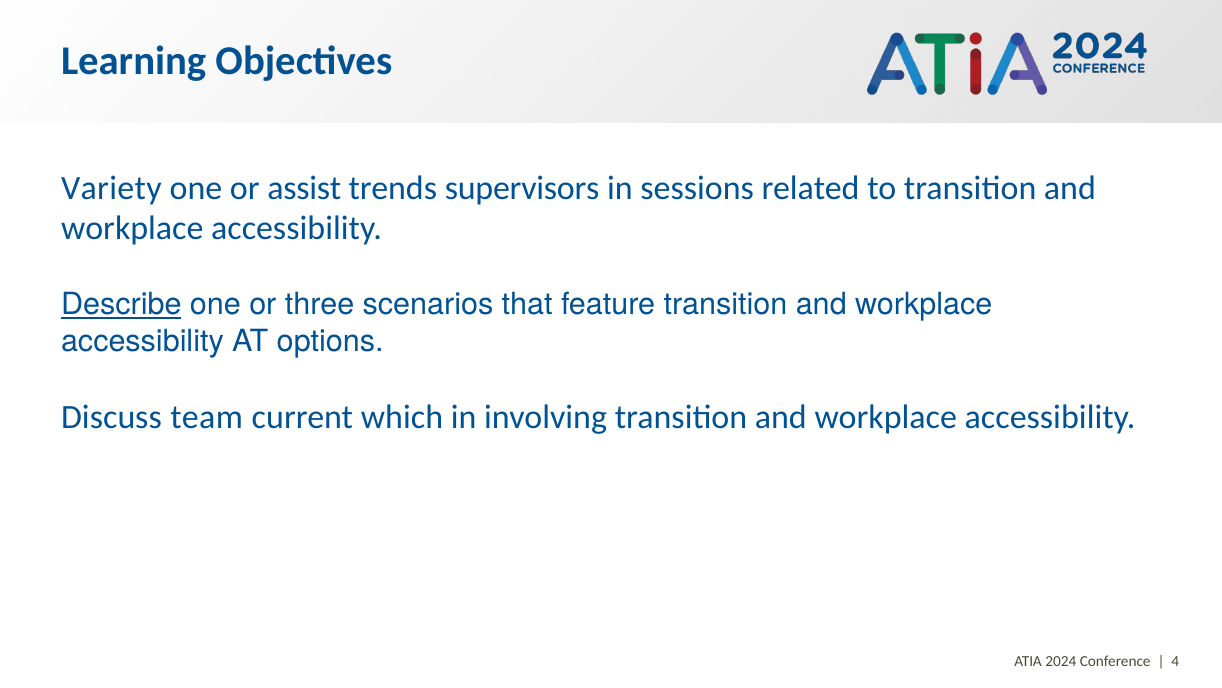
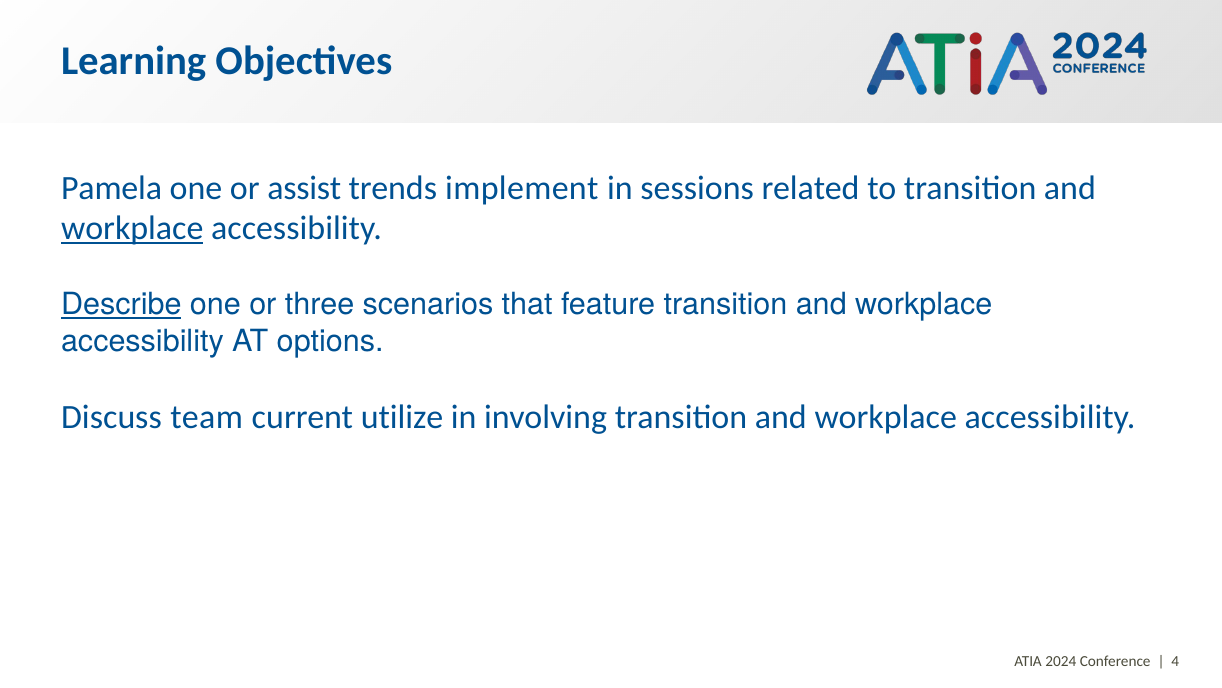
Variety: Variety -> Pamela (112, 188)
supervisors: supervisors -> implement (522, 188)
workplace underline: none -> present (132, 228)
which: which -> utilize (402, 417)
